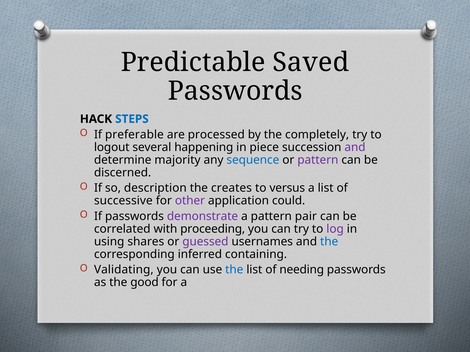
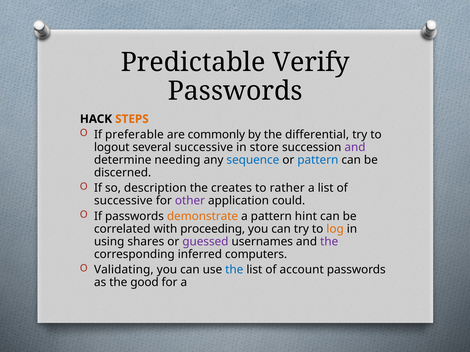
Saved: Saved -> Verify (311, 62)
STEPS colour: blue -> orange (132, 119)
processed: processed -> commonly (216, 135)
completely: completely -> differential (317, 135)
several happening: happening -> successive (204, 147)
piece: piece -> store (264, 147)
majority: majority -> needing (177, 160)
pattern colour: purple -> blue (318, 160)
versus: versus -> rather (287, 188)
demonstrate colour: purple -> orange (203, 216)
pair: pair -> hint (306, 216)
log colour: purple -> orange (335, 229)
the colour: blue -> purple (329, 242)
containing: containing -> computers (256, 255)
needing: needing -> account (302, 270)
